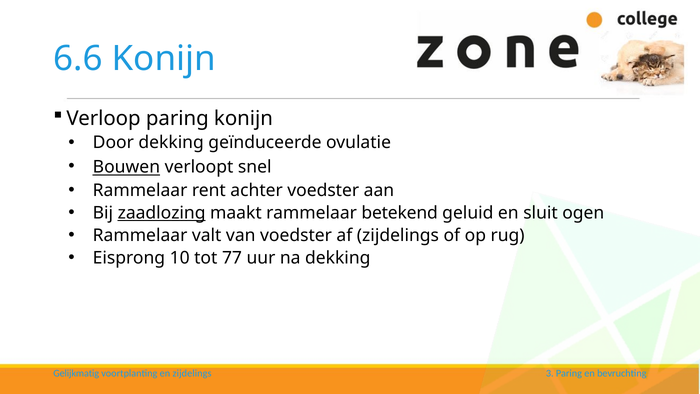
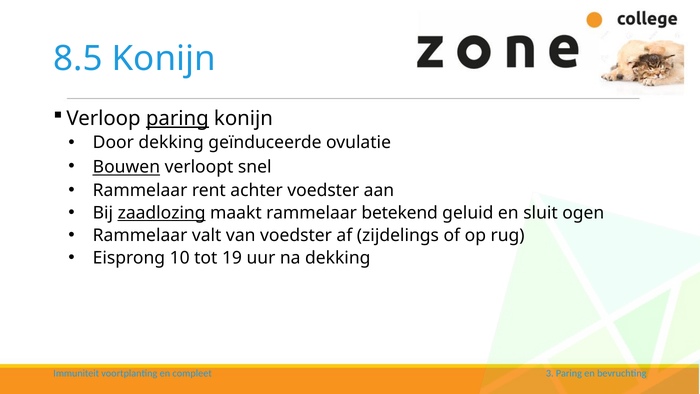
6.6: 6.6 -> 8.5 (78, 59)
paring underline: none -> present (177, 118)
77: 77 -> 19 (232, 258)
Gelijkmatig: Gelijkmatig -> Immuniteit (76, 373)
en zijdelings: zijdelings -> compleet (192, 373)
